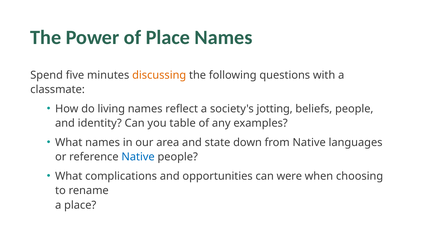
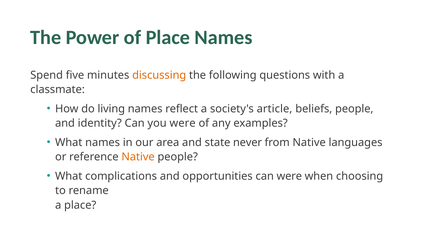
jotting: jotting -> article (275, 109)
you table: table -> were (183, 123)
down: down -> never (248, 143)
Native colour: blue -> orange (138, 157)
